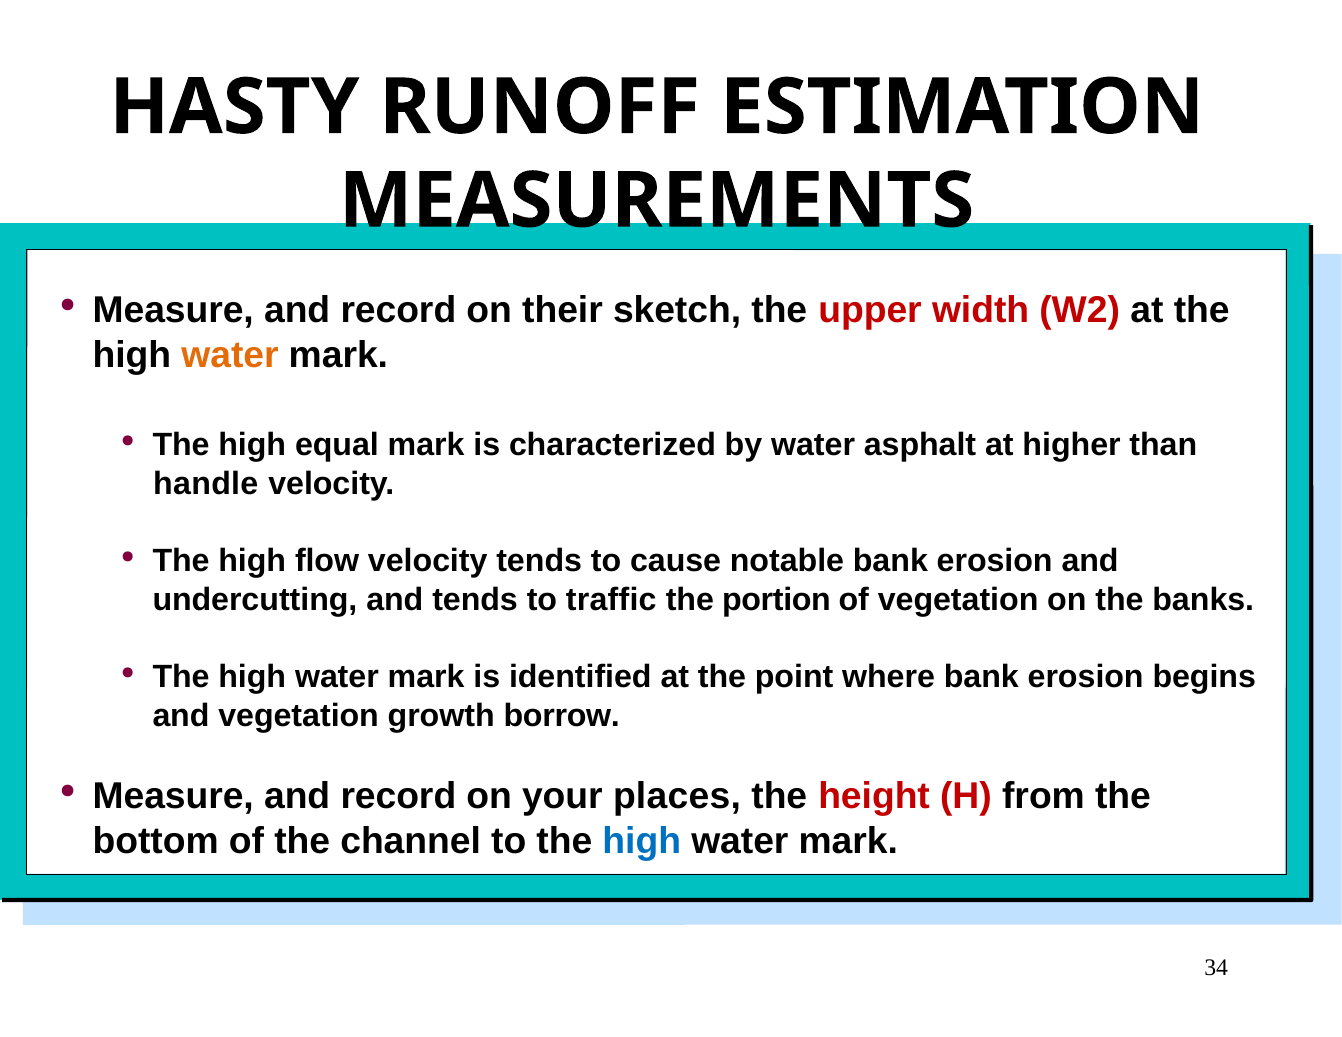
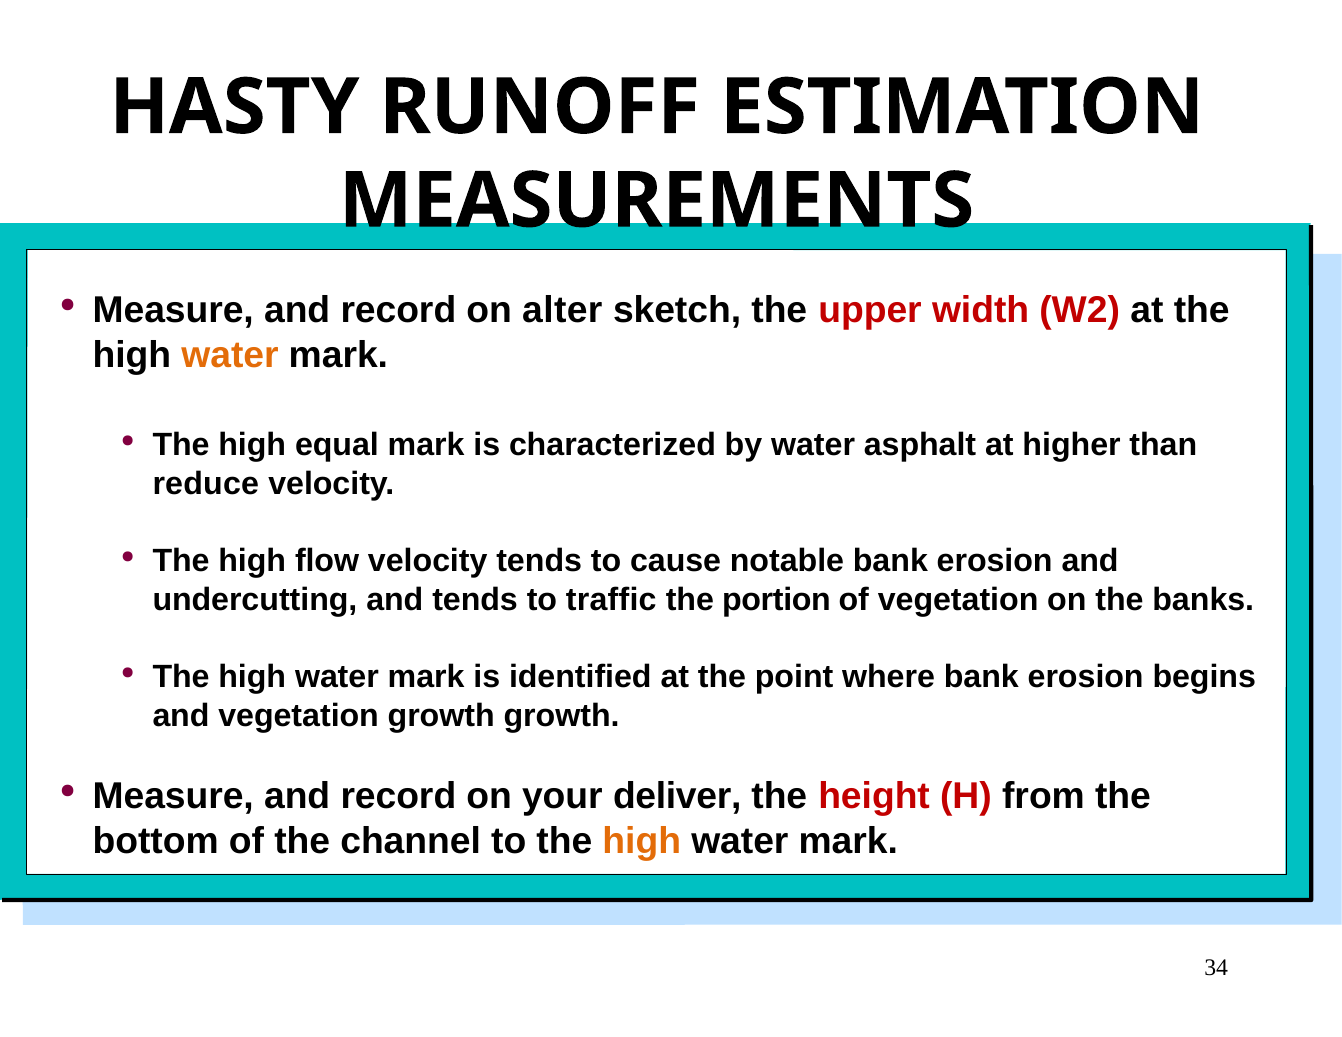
their: their -> alter (562, 310)
handle: handle -> reduce (206, 484)
growth borrow: borrow -> growth (562, 716)
places: places -> deliver (677, 796)
high colour: blue -> orange (642, 841)
